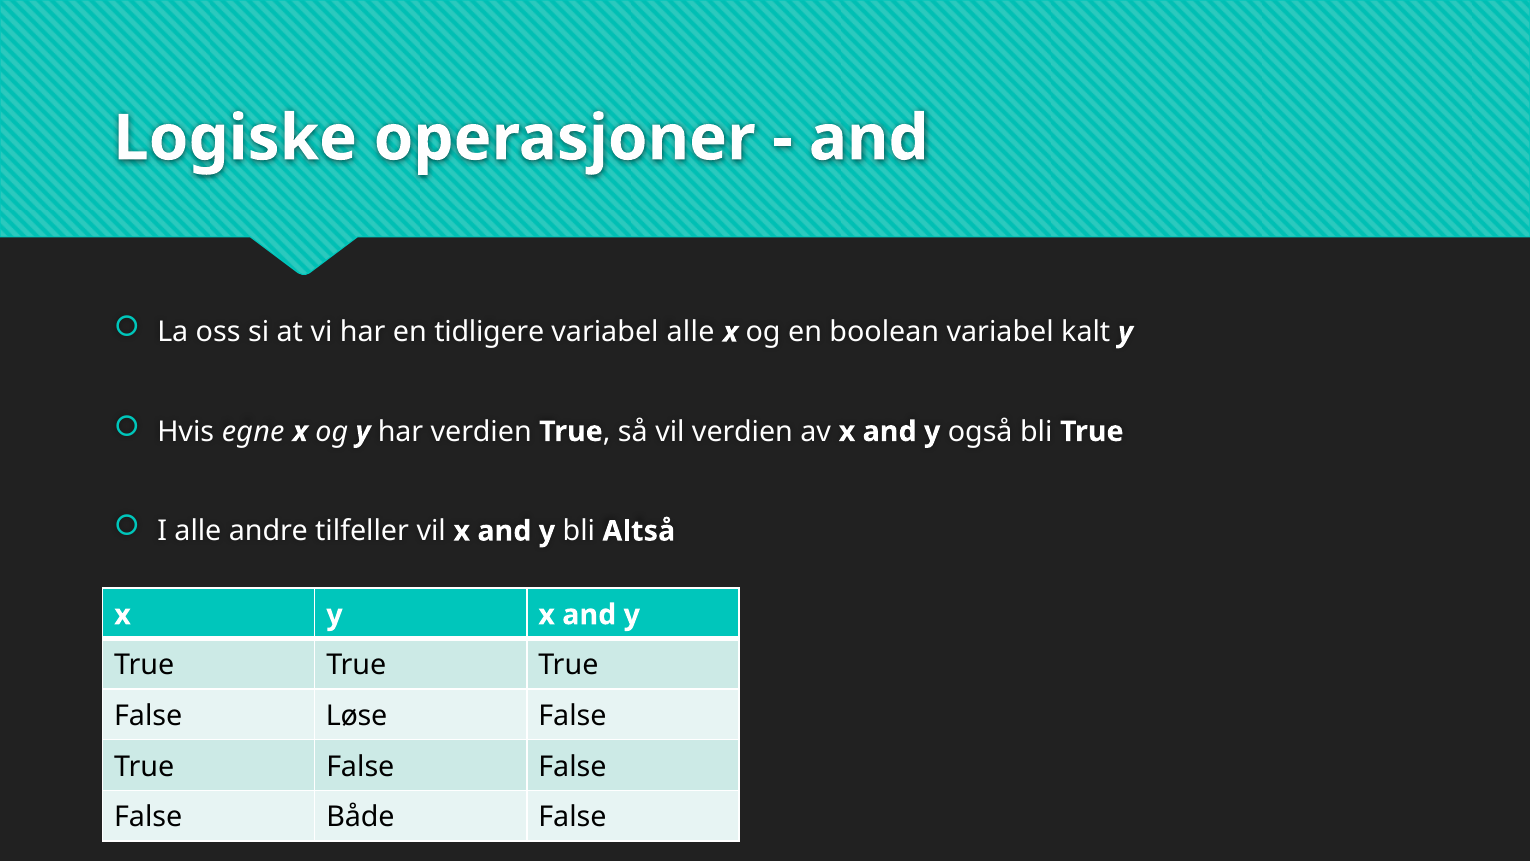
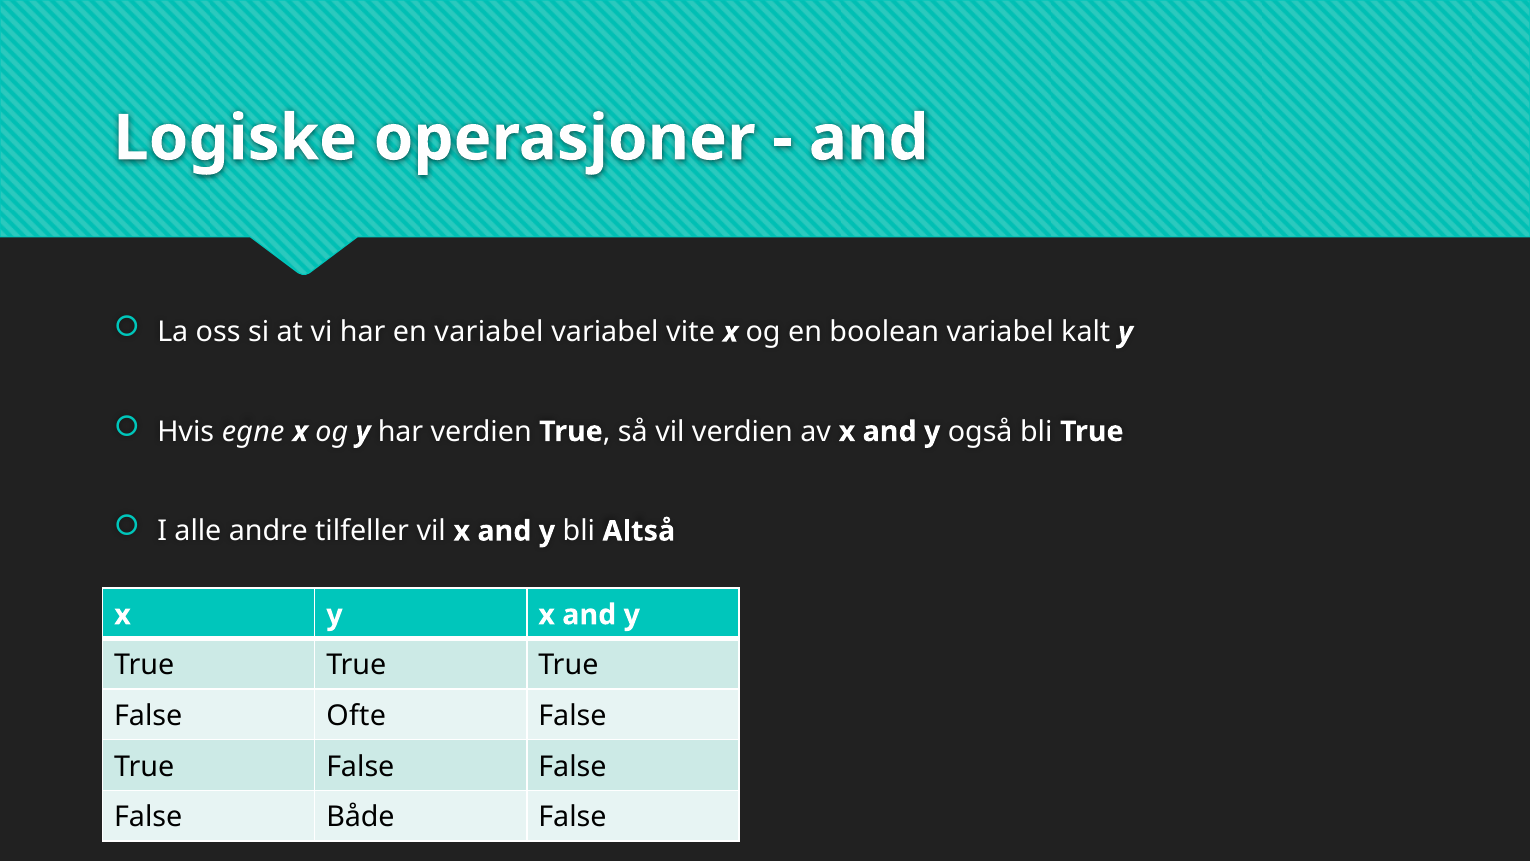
en tidligere: tidligere -> variabel (489, 332)
variabel alle: alle -> vite (691, 332)
Løse: Løse -> Ofte (356, 716)
